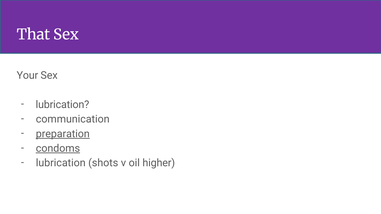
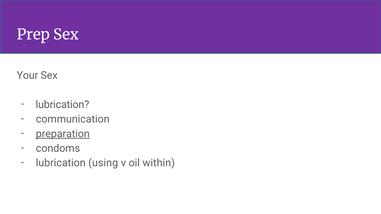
That: That -> Prep (33, 35)
condoms underline: present -> none (58, 149)
shots: shots -> using (103, 163)
higher: higher -> within (159, 163)
